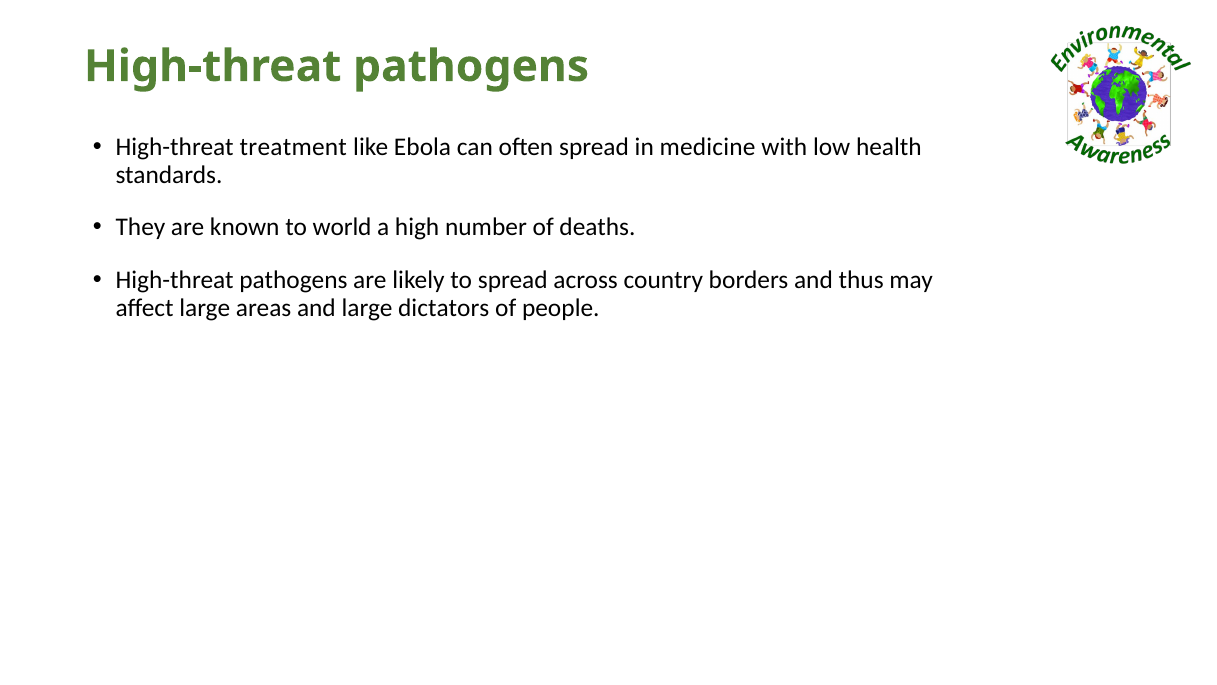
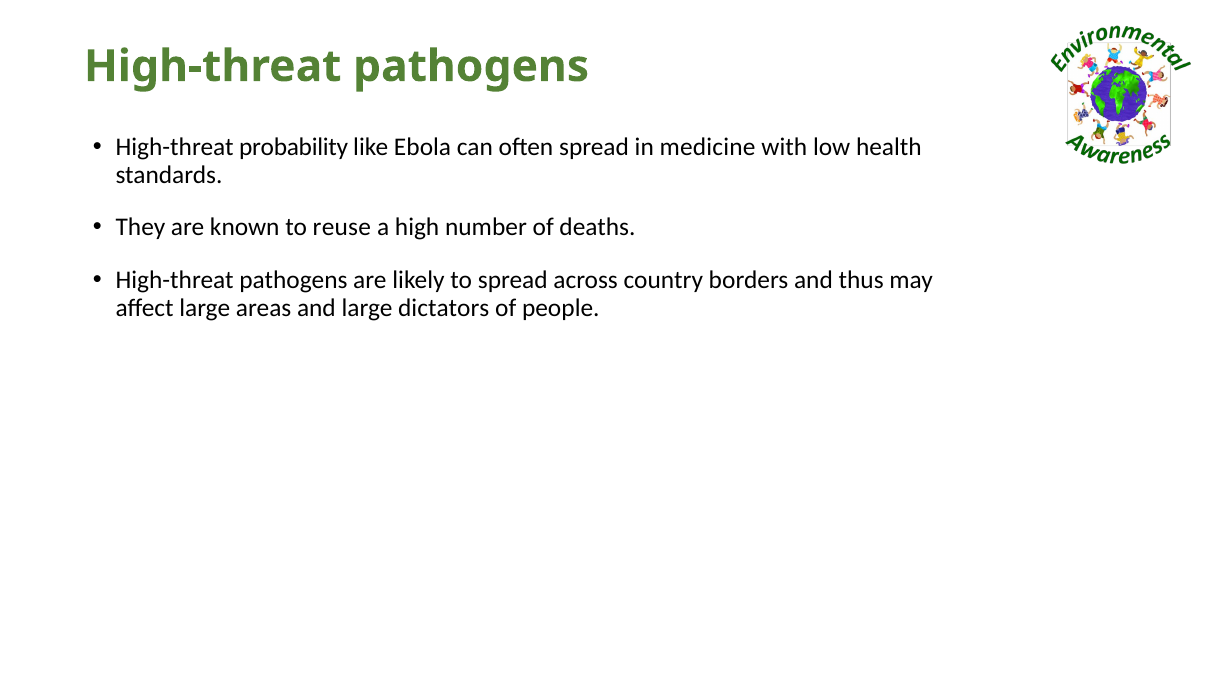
treatment: treatment -> probability (294, 147)
world: world -> reuse (342, 227)
